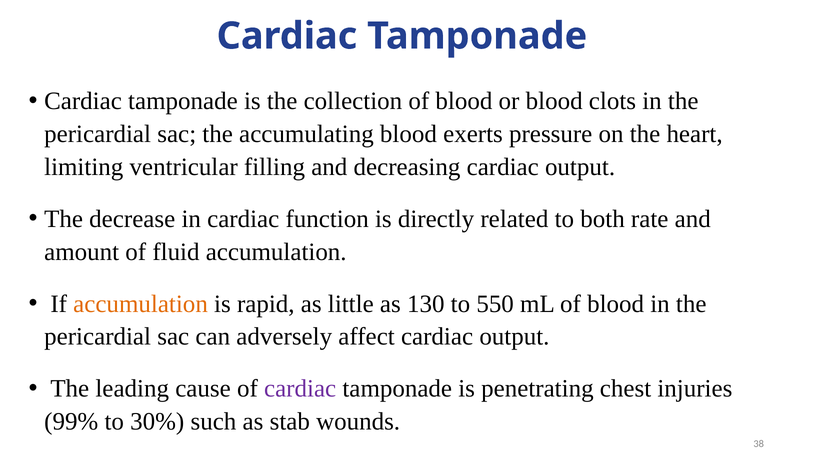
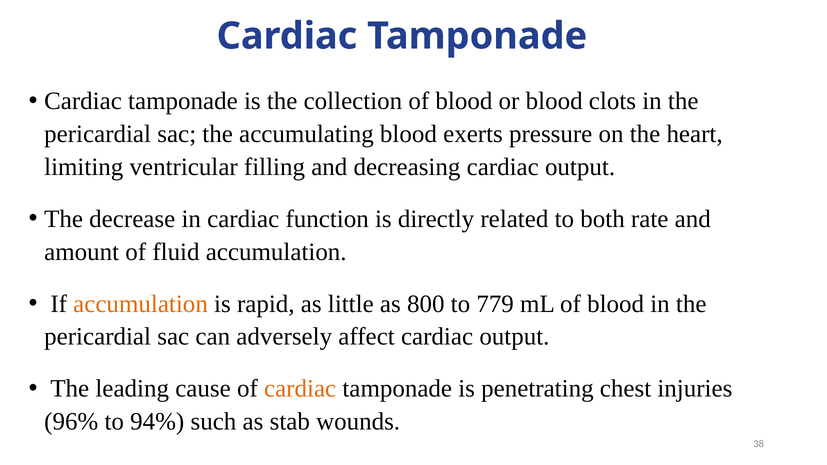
130: 130 -> 800 (426, 304)
550: 550 -> 779 (495, 304)
cardiac colour: purple -> orange (300, 389)
99%: 99% -> 96% (71, 422)
30%: 30% -> 94% (157, 422)
